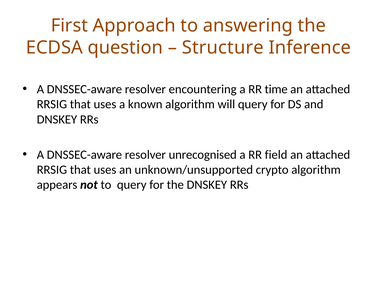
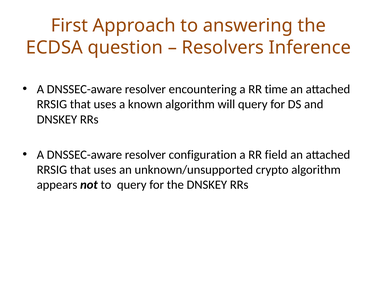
Structure: Structure -> Resolvers (223, 47)
unrecognised: unrecognised -> configuration (203, 154)
